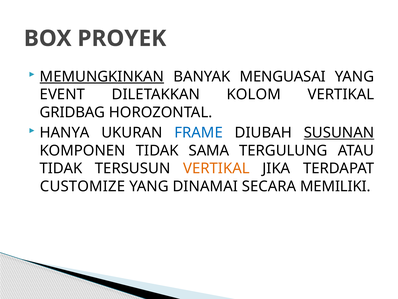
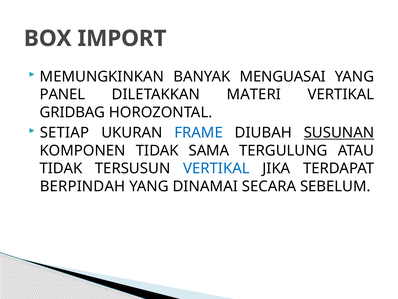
PROYEK: PROYEK -> IMPORT (122, 38)
MEMUNGKINKAN underline: present -> none (102, 76)
EVENT: EVENT -> PANEL (62, 94)
KOLOM: KOLOM -> MATERI (254, 94)
HANYA: HANYA -> SETIAP (64, 132)
VERTIKAL colour: orange -> blue (216, 168)
CUSTOMIZE: CUSTOMIZE -> BERPINDAH (83, 186)
MEMILIKI: MEMILIKI -> SEBELUM (335, 186)
